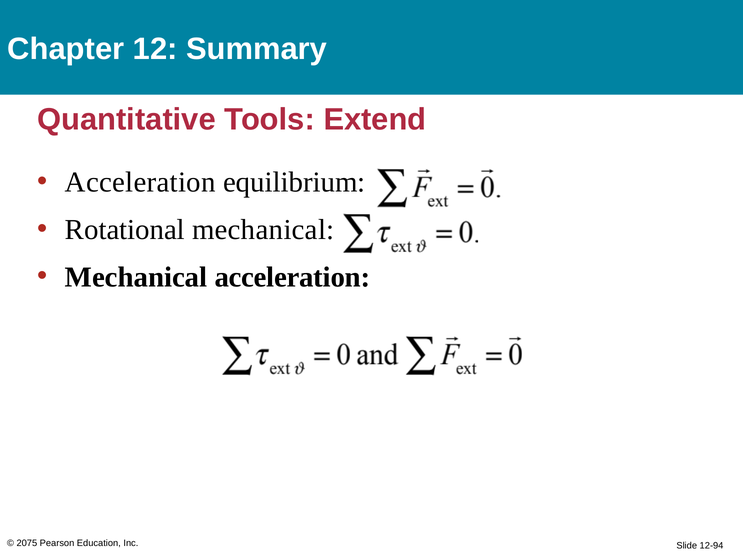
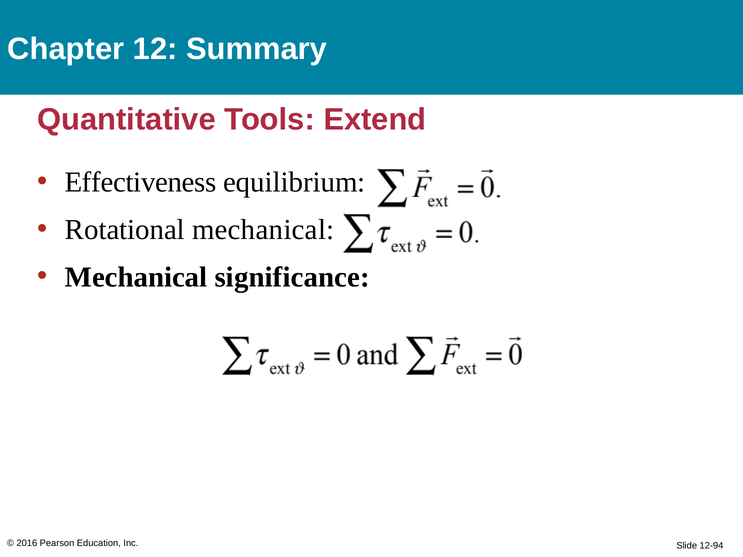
Acceleration: Acceleration -> Effectiveness (141, 182)
Mechanical acceleration: acceleration -> significance (292, 277)
2075: 2075 -> 2016 (27, 544)
